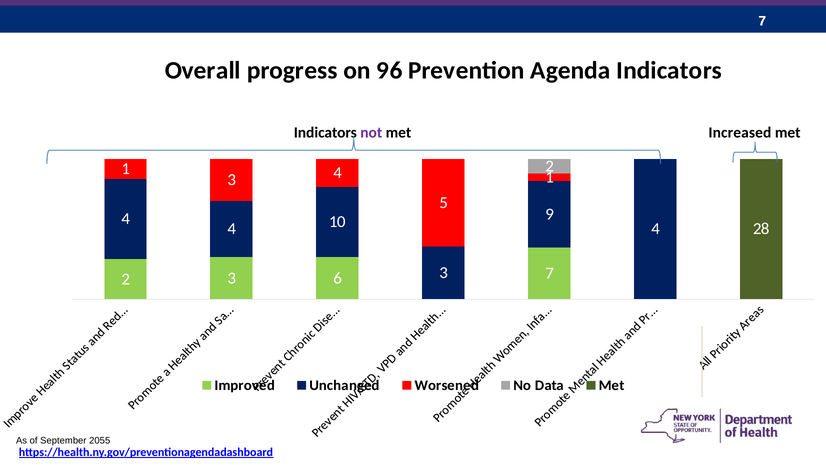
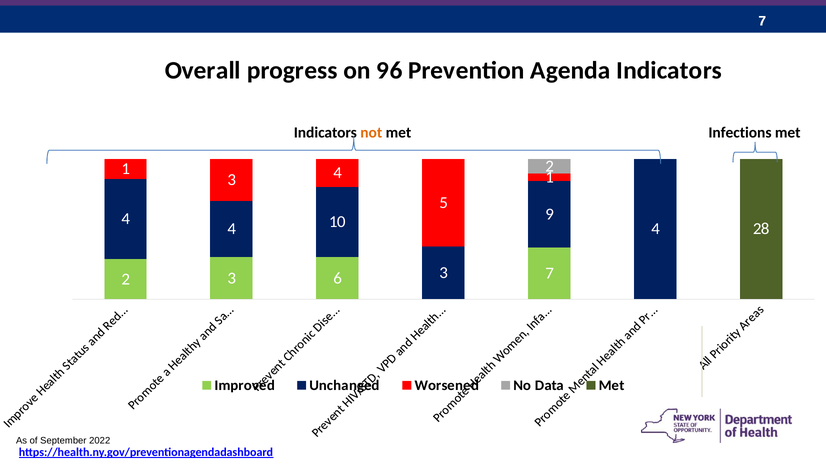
not colour: purple -> orange (371, 132)
Increased: Increased -> Infections (740, 133)
2055: 2055 -> 2022 (100, 440)
